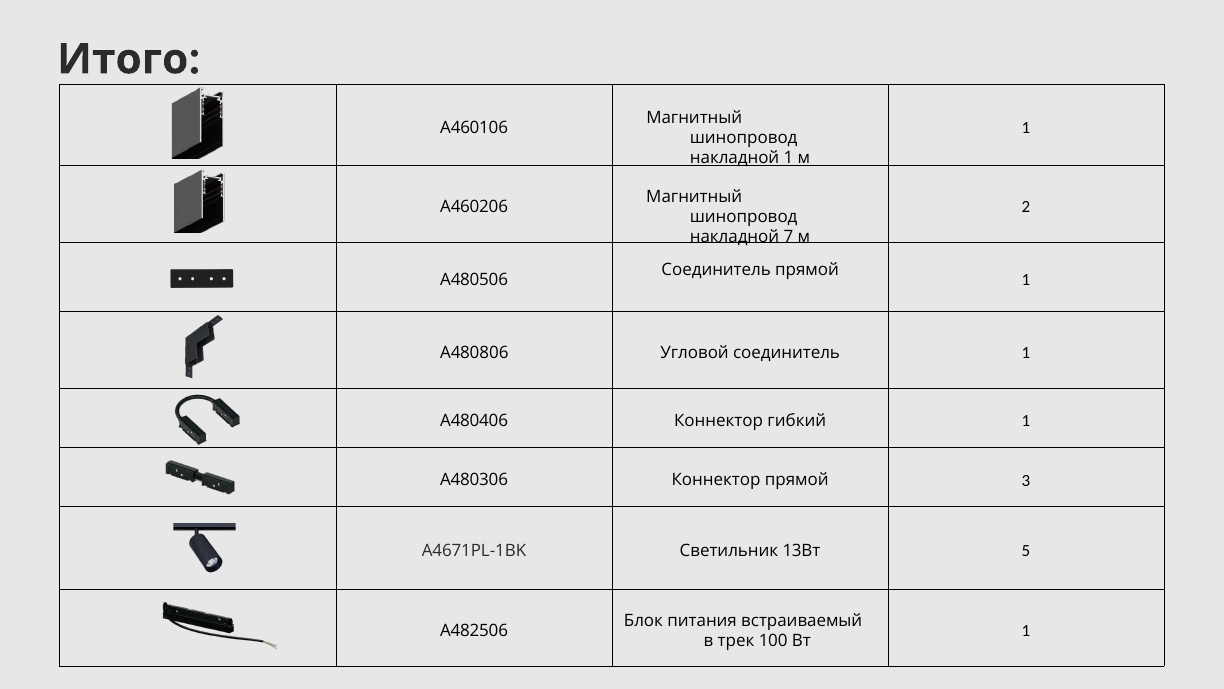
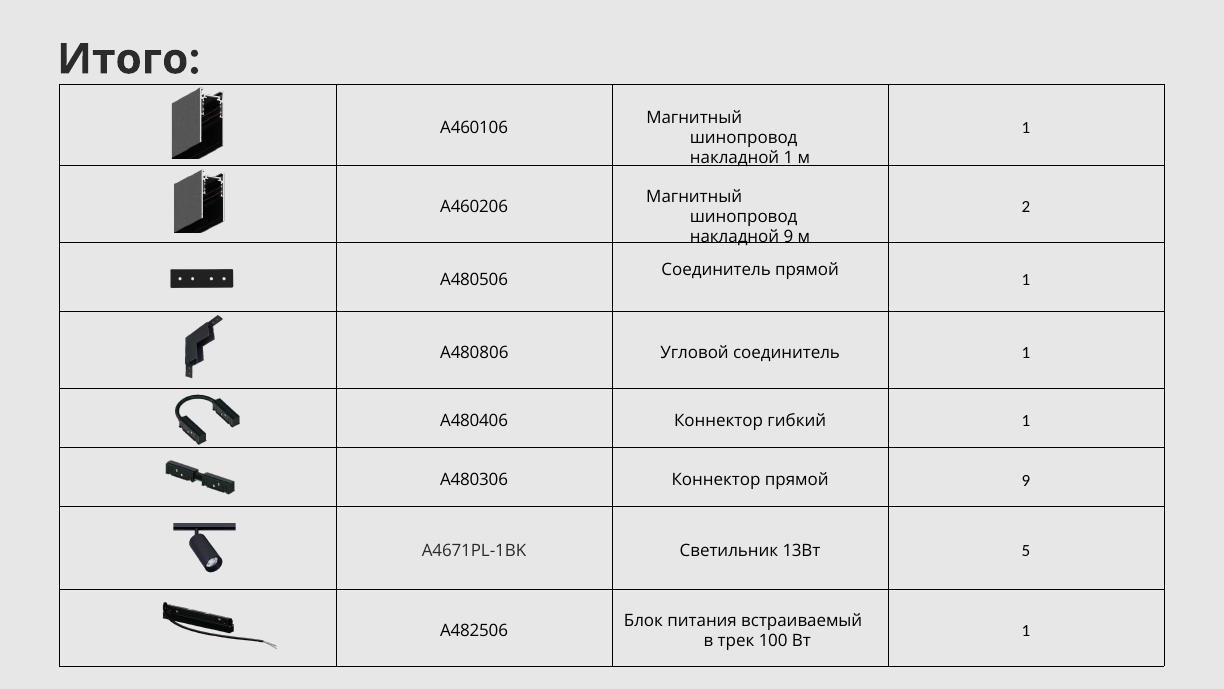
накладной 7: 7 -> 9 (788, 237)
прямой 3: 3 -> 9 (1026, 480)
